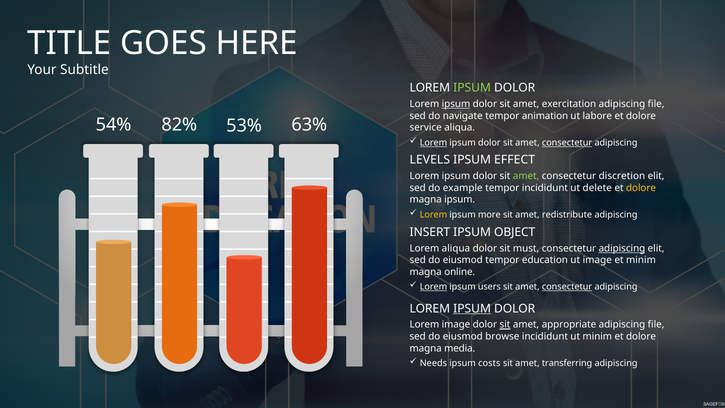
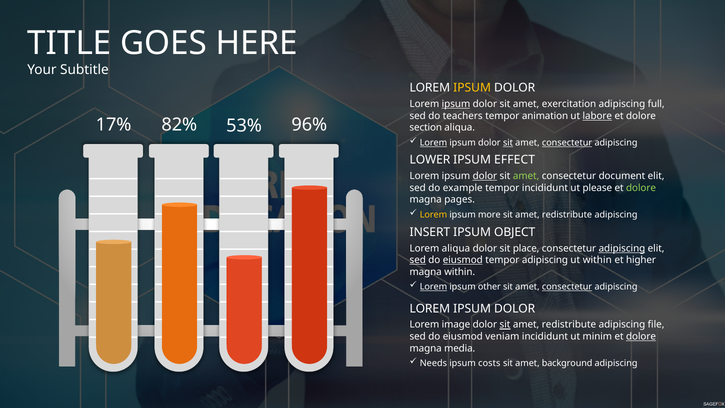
IPSUM colour: light green -> yellow (472, 88)
file: file -> full (656, 104)
navigate: navigate -> teachers (463, 116)
labore underline: none -> present (597, 116)
54%: 54% -> 17% (114, 125)
63%: 63% -> 96% (309, 125)
service: service -> section (426, 128)
sit underline: none -> present (508, 143)
LEVELS: LEVELS -> LOWER (430, 160)
dolor underline: none -> present (485, 176)
discretion: discretion -> document (622, 176)
delete: delete -> please (597, 188)
dolore colour: yellow -> light green (641, 188)
magna ipsum: ipsum -> pages (460, 200)
must: must -> place (526, 248)
sed underline: none -> present (418, 260)
eiusmod underline: none -> present (463, 260)
tempor education: education -> adipiscing (545, 260)
ut image: image -> within (597, 260)
et minim: minim -> higher (641, 260)
magna online: online -> within (460, 272)
users: users -> other (489, 287)
IPSUM underline: present -> none (472, 308)
appropriate: appropriate -> redistribute (569, 325)
browse: browse -> veniam (502, 336)
dolore underline: none -> present (641, 336)
transferring: transferring -> background (567, 363)
